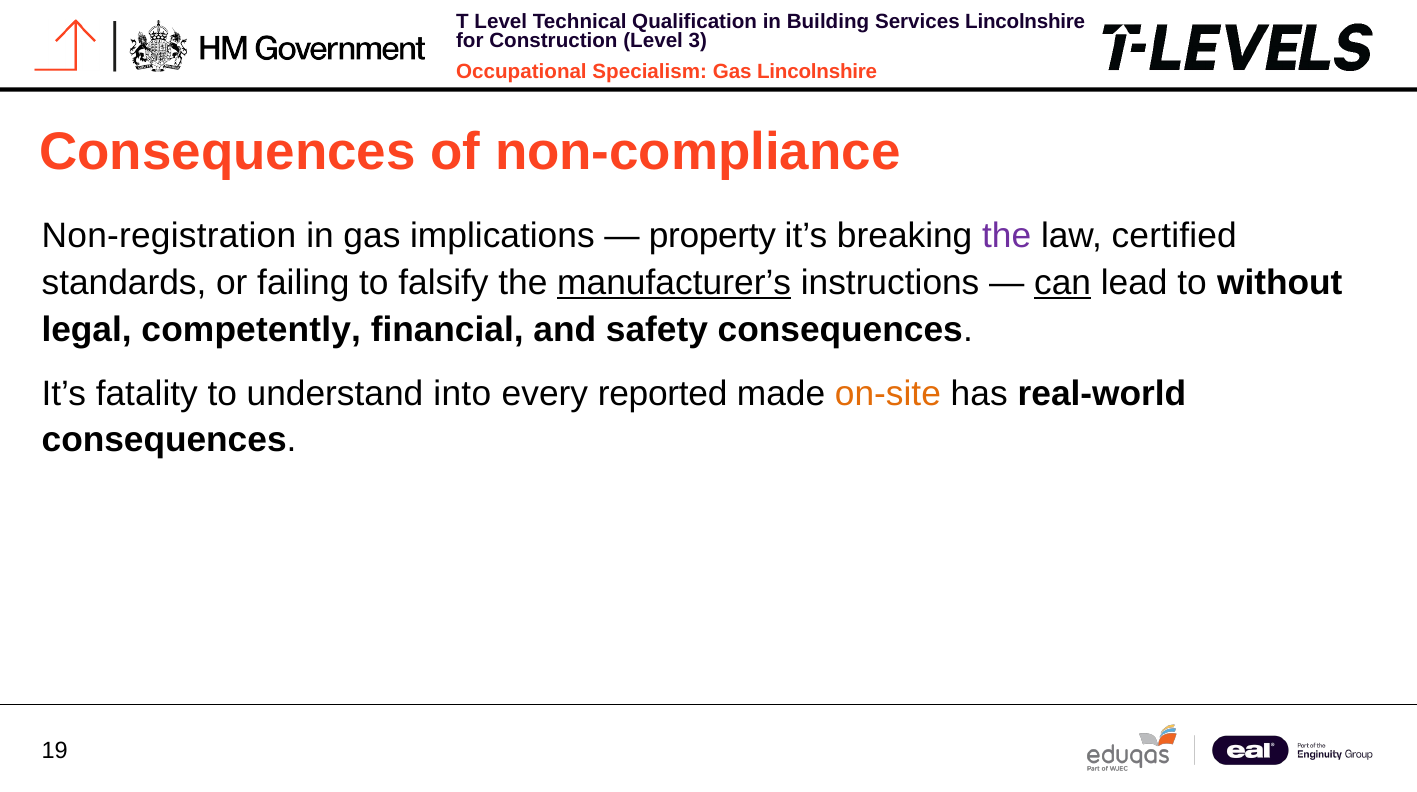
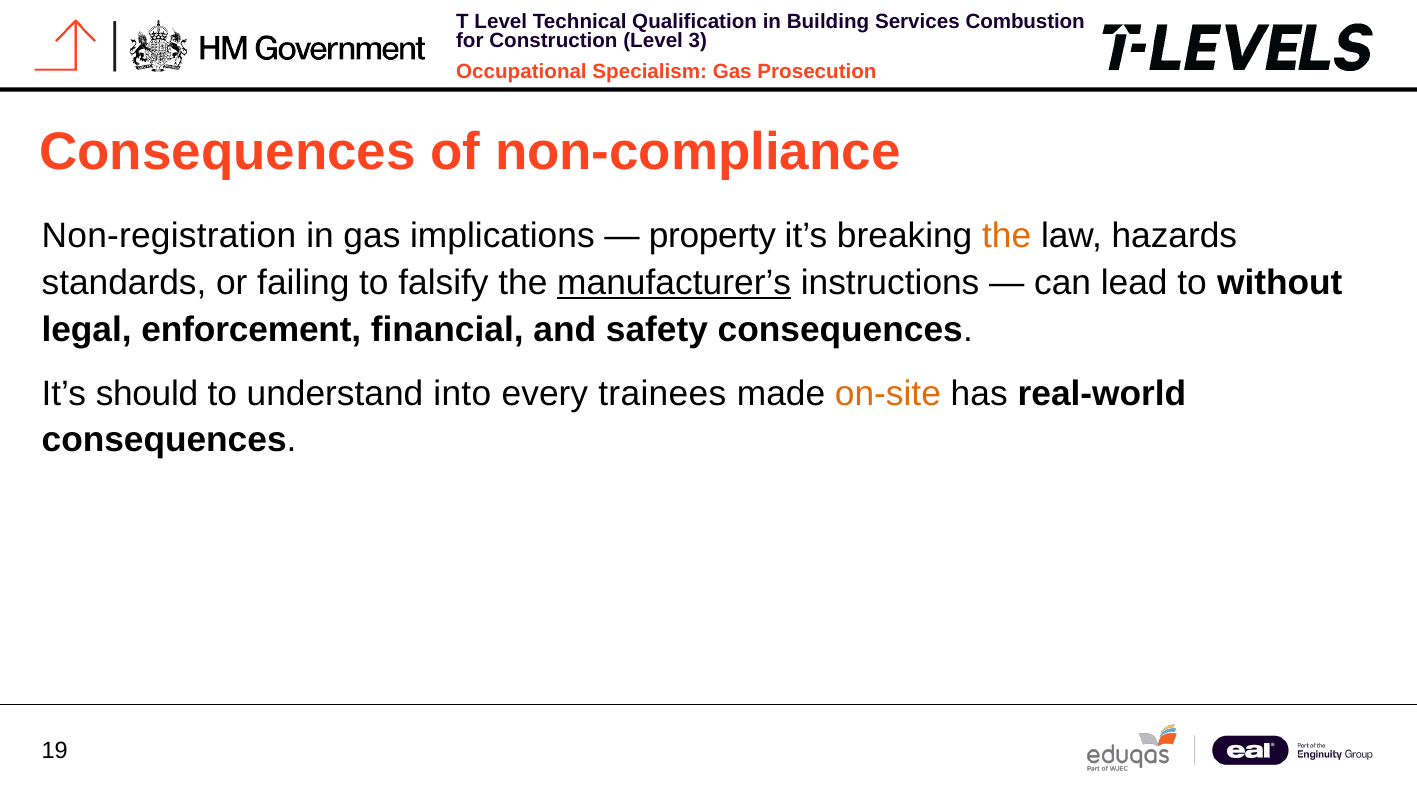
Lincolnshire: Lincolnshire -> Combustion (1025, 21)
Gas Lincolnshire: Lincolnshire -> Prosecution (817, 72)
the colour: purple -> orange (1007, 236)
certified: certified -> hazards (1174, 236)
can underline: present -> none (1063, 283)
competently: competently -> enforcement (251, 329)
fatality: fatality -> should (147, 394)
reported: reported -> trainees (662, 394)
